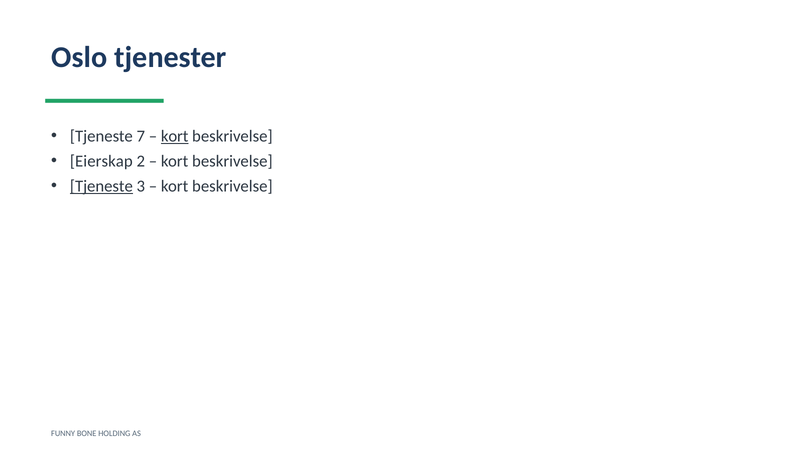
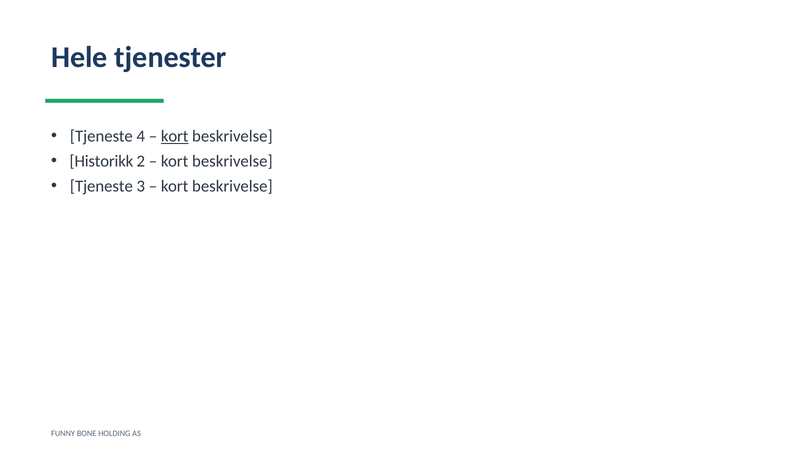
Oslo: Oslo -> Hele (79, 57)
7: 7 -> 4 (141, 136)
Eierskap: Eierskap -> Historikk (101, 161)
Tjeneste underline: present -> none (101, 186)
